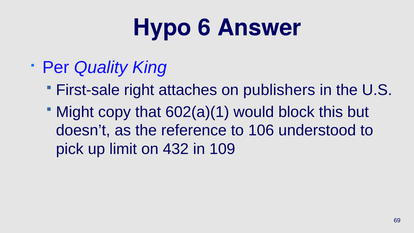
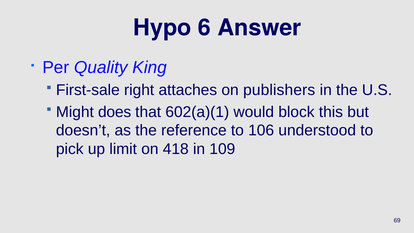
copy: copy -> does (115, 112)
432: 432 -> 418 (176, 149)
